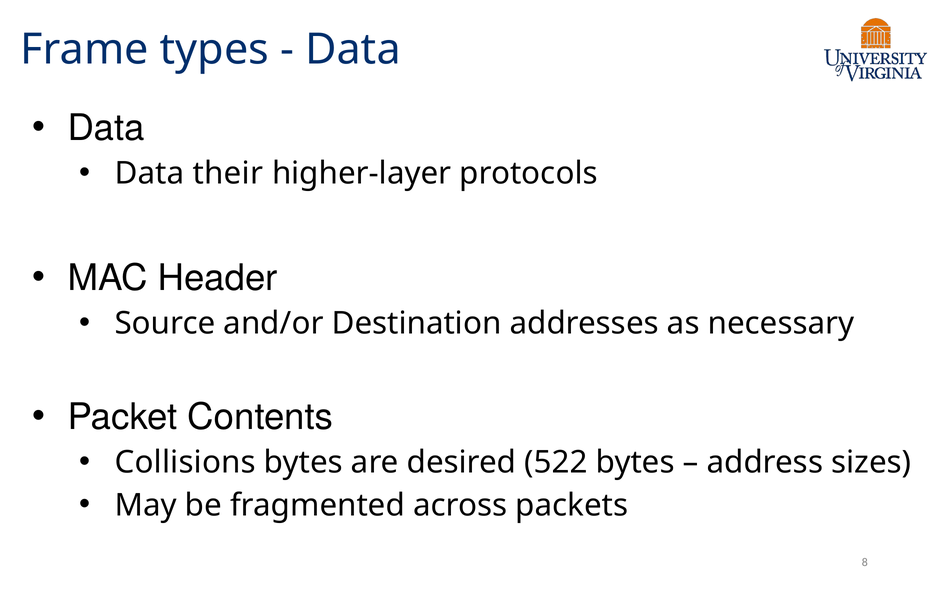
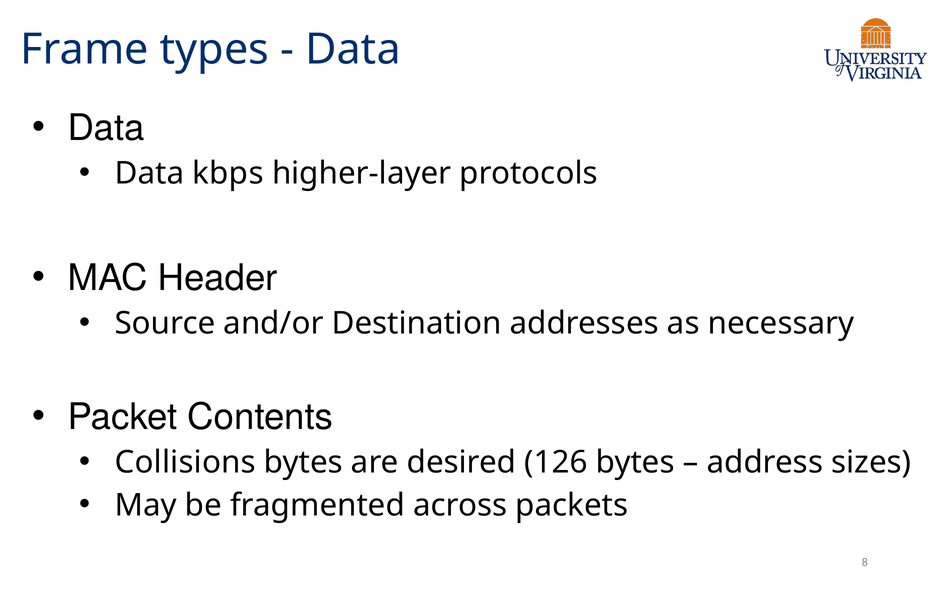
their: their -> kbps (228, 173)
522: 522 -> 126 (556, 462)
